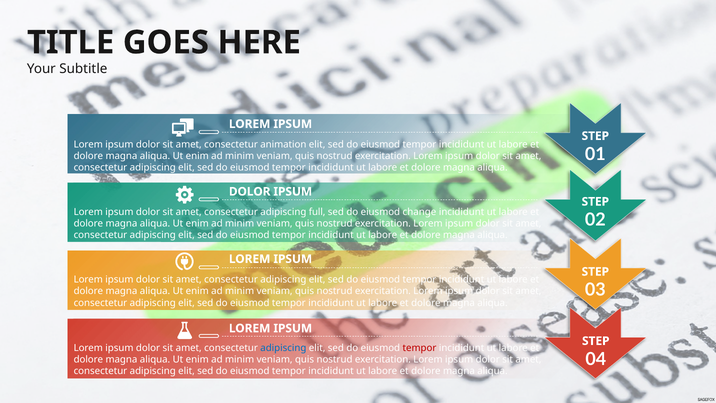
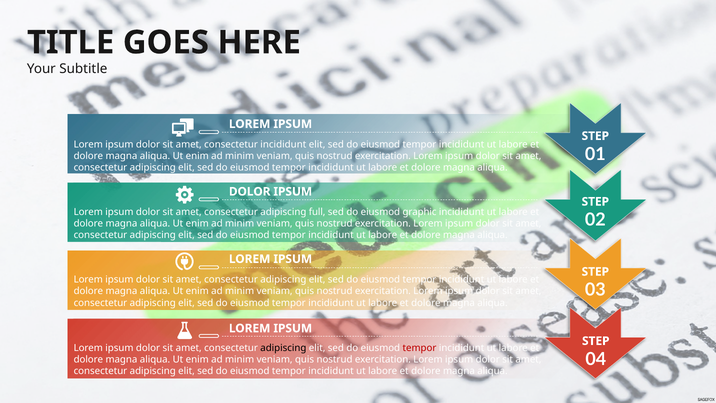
consectetur animation: animation -> incididunt (283, 144)
change: change -> graphic (420, 212)
adipiscing colour: blue -> black (283, 348)
